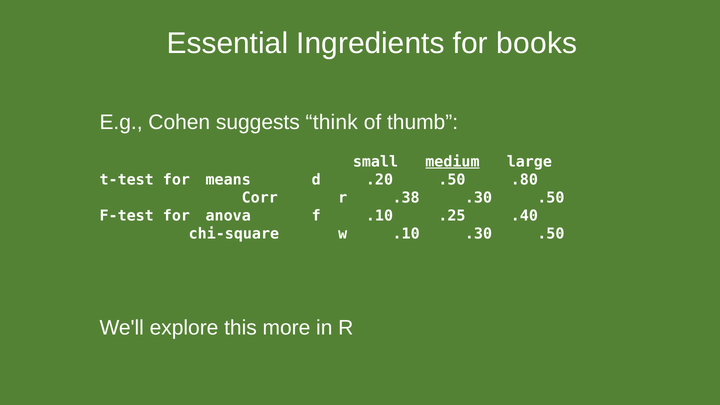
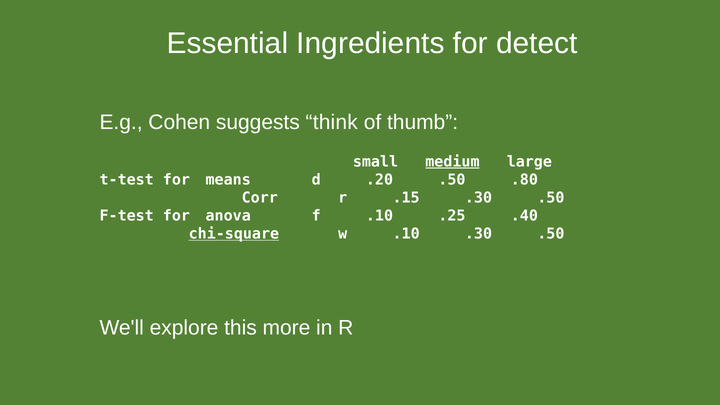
books: books -> detect (537, 43)
.38: .38 -> .15 (406, 198)
chi-square underline: none -> present (234, 234)
